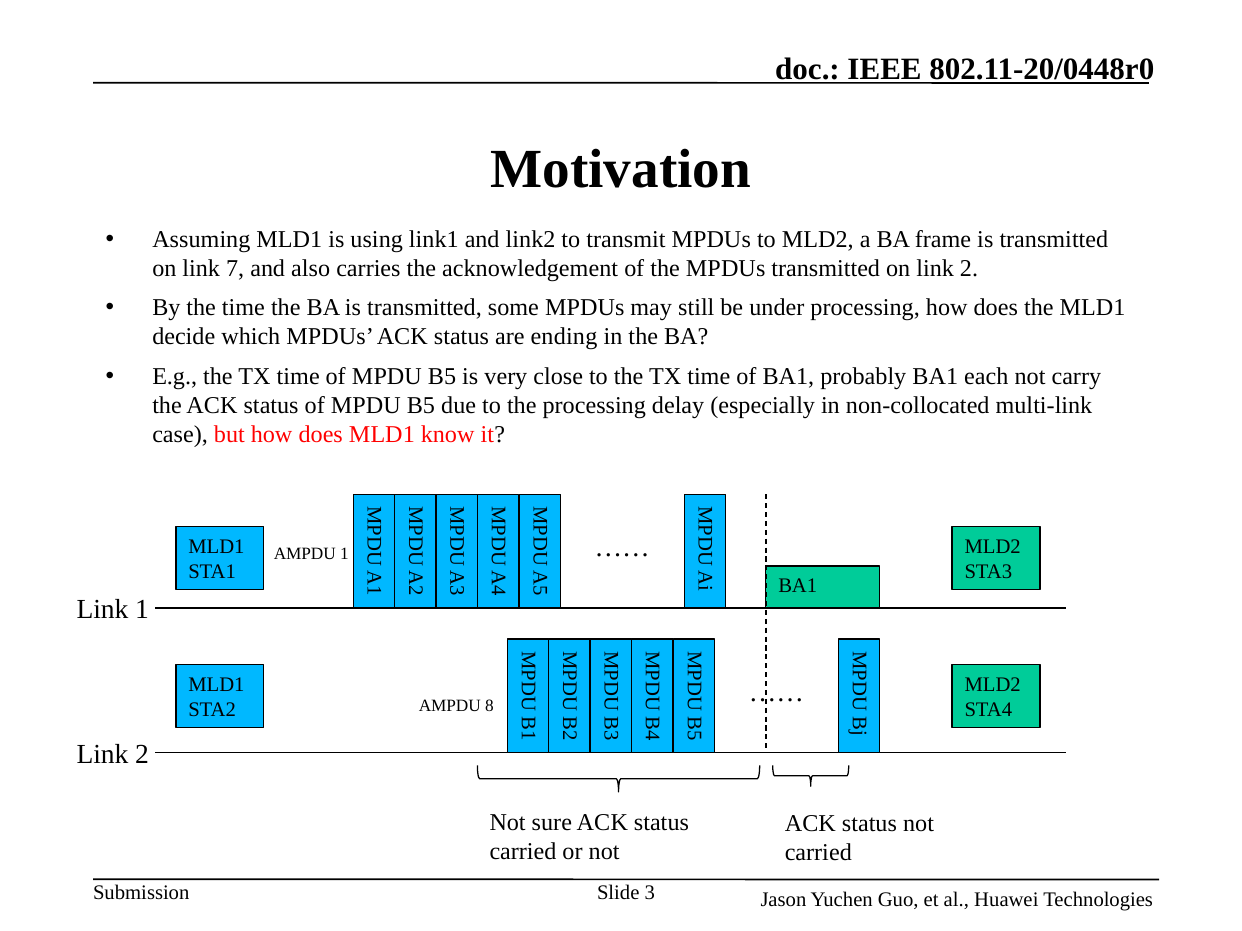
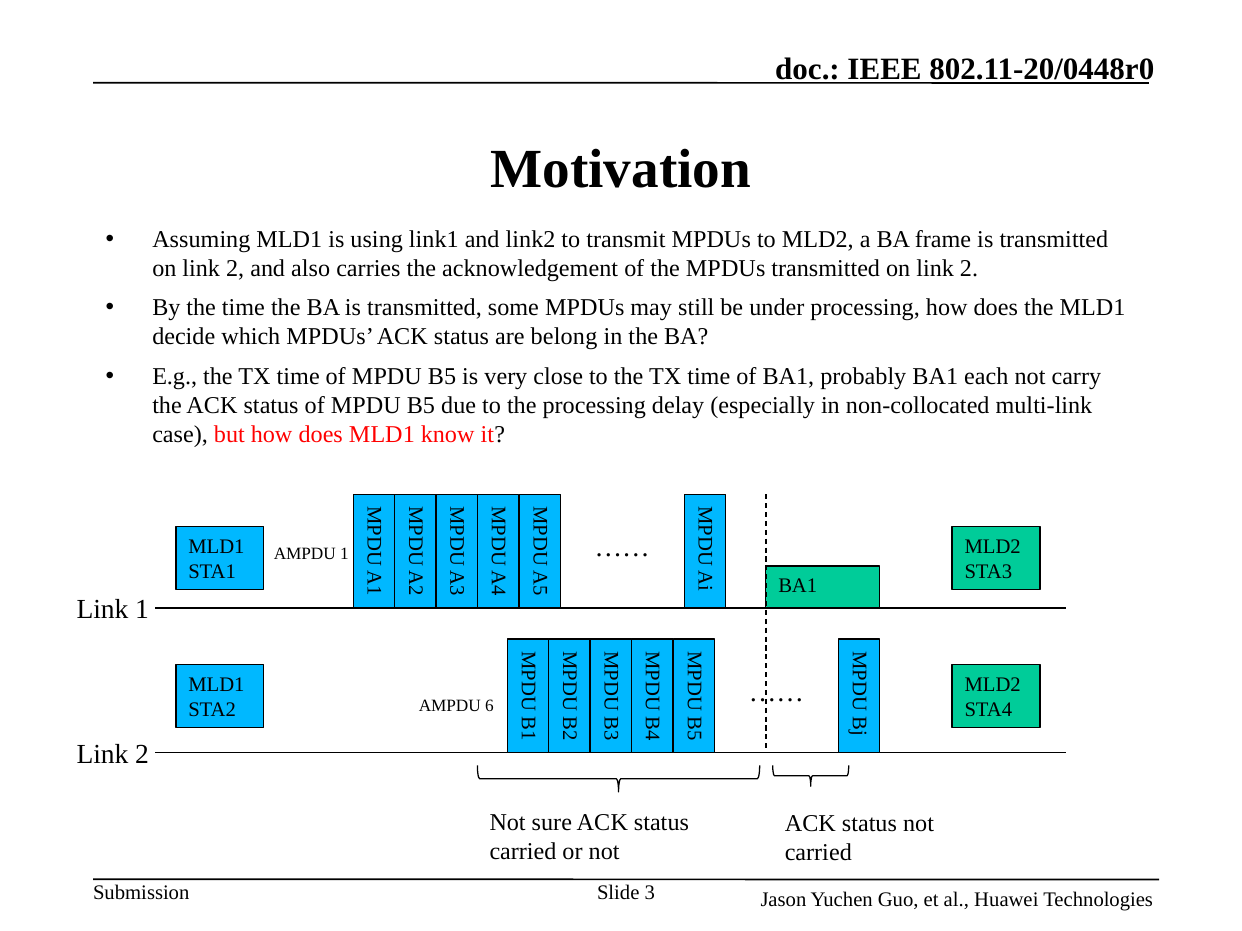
7: 7 -> 2 (235, 269)
ending: ending -> belong (564, 337)
8: 8 -> 6 (489, 706)
